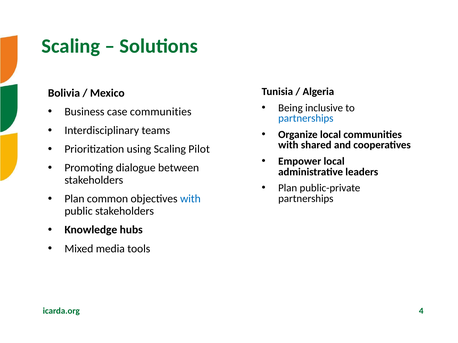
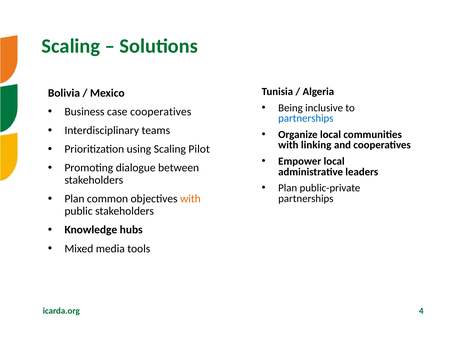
case communities: communities -> cooperatives (161, 112)
shared: shared -> linking (316, 145)
with colour: blue -> orange (190, 199)
